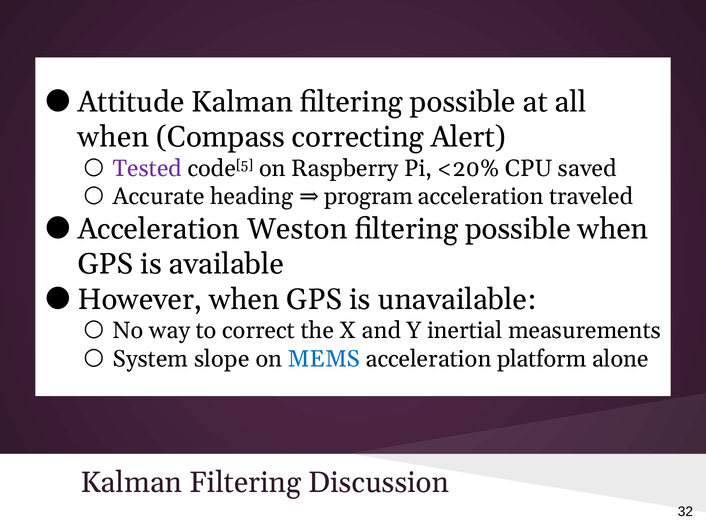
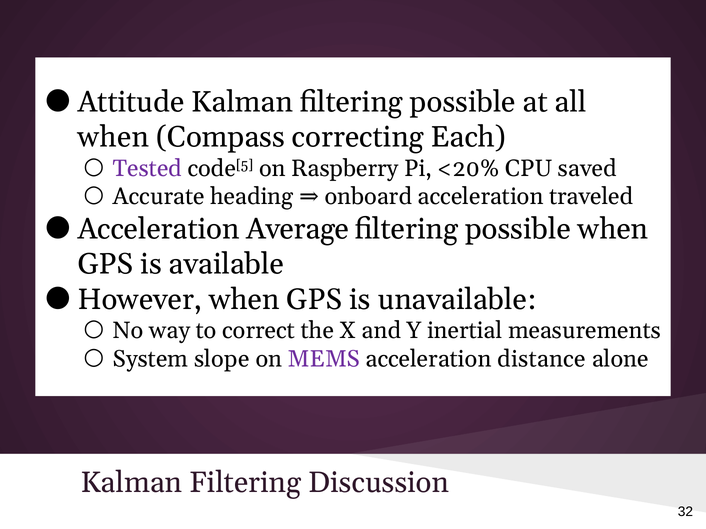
Alert: Alert -> Each (468, 137)
program: program -> onboard (368, 197)
Weston: Weston -> Average (298, 229)
MEMS colour: blue -> purple (324, 359)
platform: platform -> distance (542, 359)
